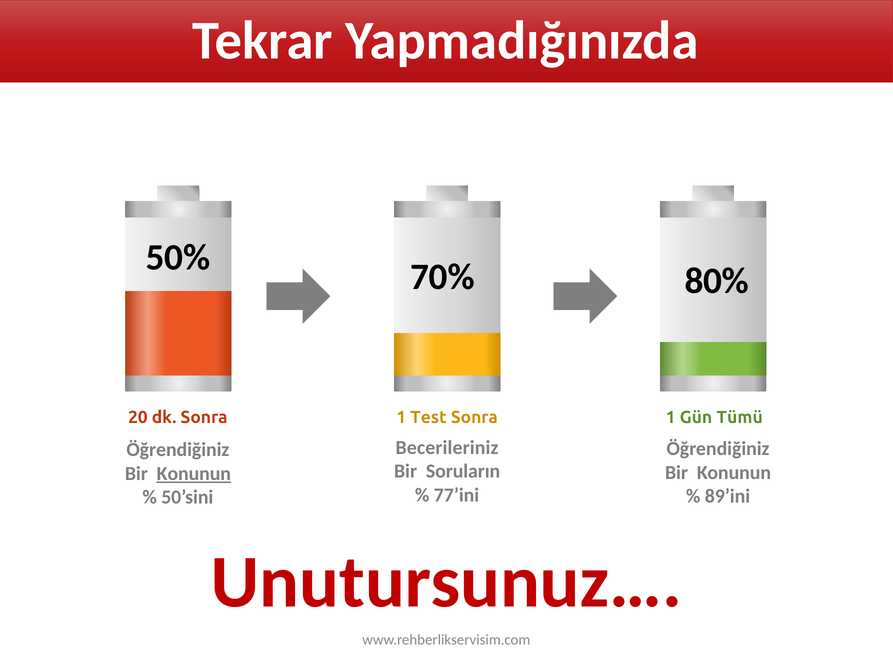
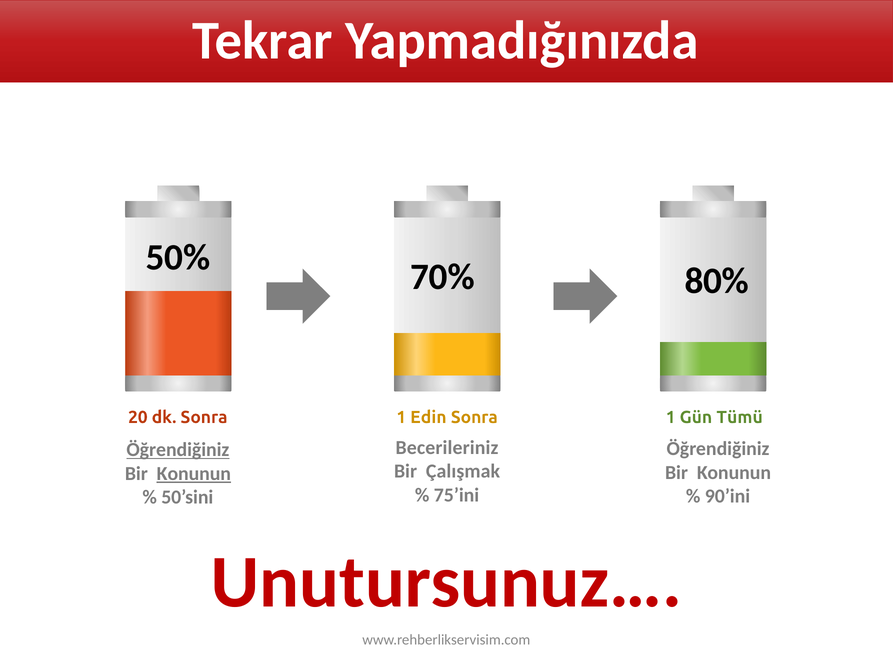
Test: Test -> Edin (428, 417)
Öğrendiğiniz underline: none -> present (178, 450)
Soruların: Soruların -> Çalışmak (463, 471)
77’ini: 77’ini -> 75’ini (457, 495)
89’ini: 89’ini -> 90’ini (727, 496)
